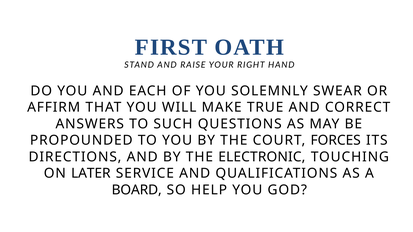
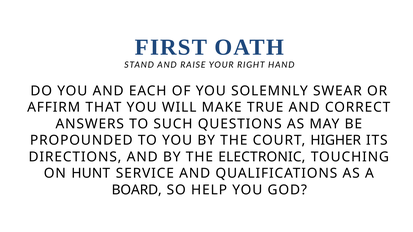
FORCES: FORCES -> HIGHER (336, 141)
LATER: LATER -> HUNT (91, 174)
